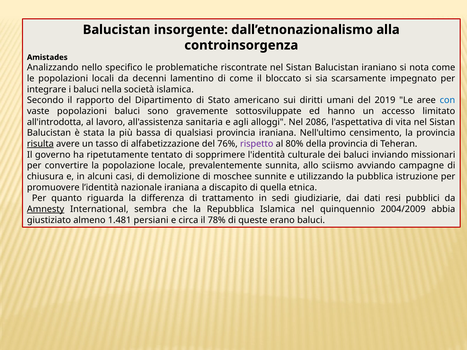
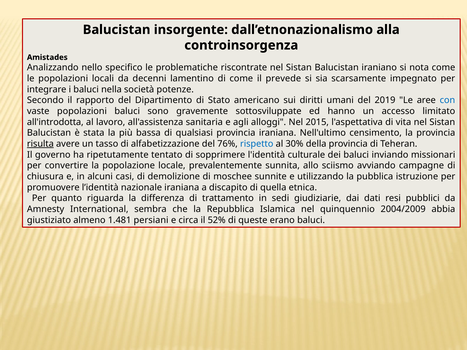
bloccato: bloccato -> prevede (283, 79)
società islamica: islamica -> potenze (175, 89)
2086: 2086 -> 2015 (317, 122)
rispetto colour: purple -> blue (257, 144)
80%: 80% -> 30% (294, 144)
Amnesty underline: present -> none (46, 209)
78%: 78% -> 52% (217, 220)
